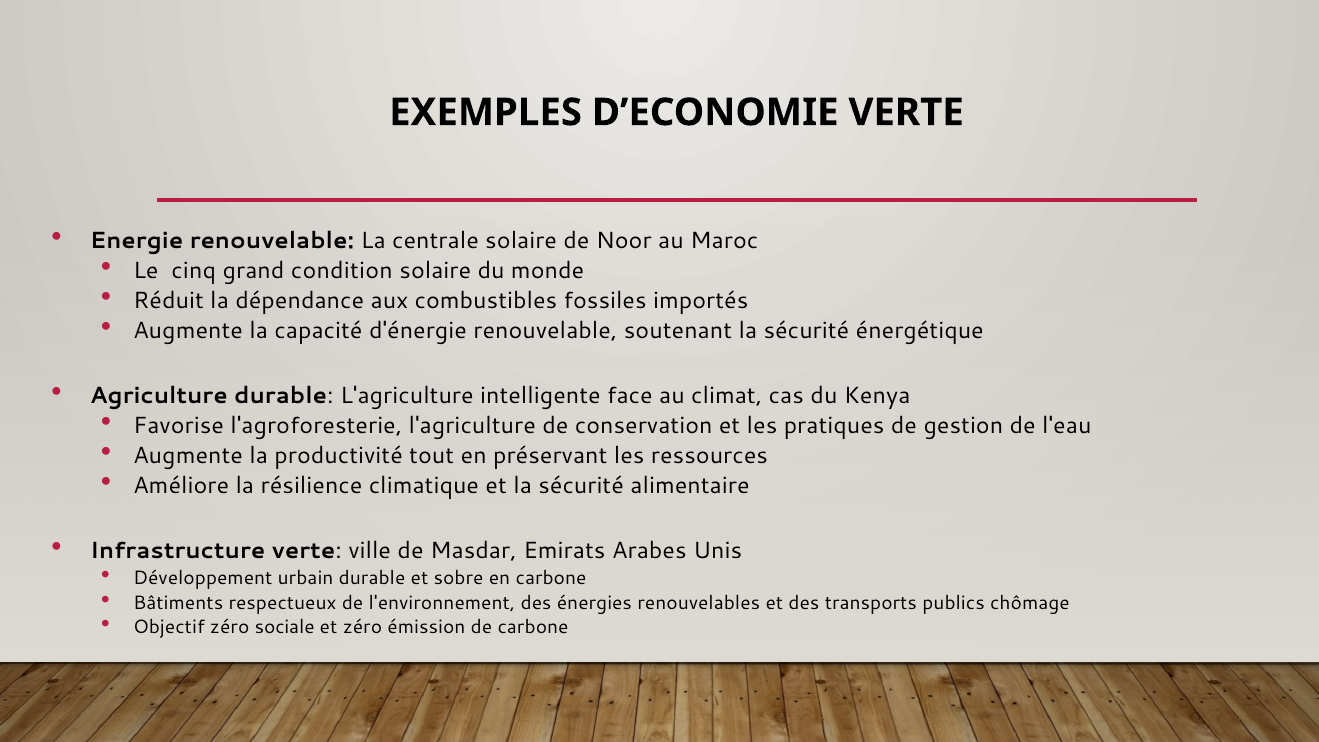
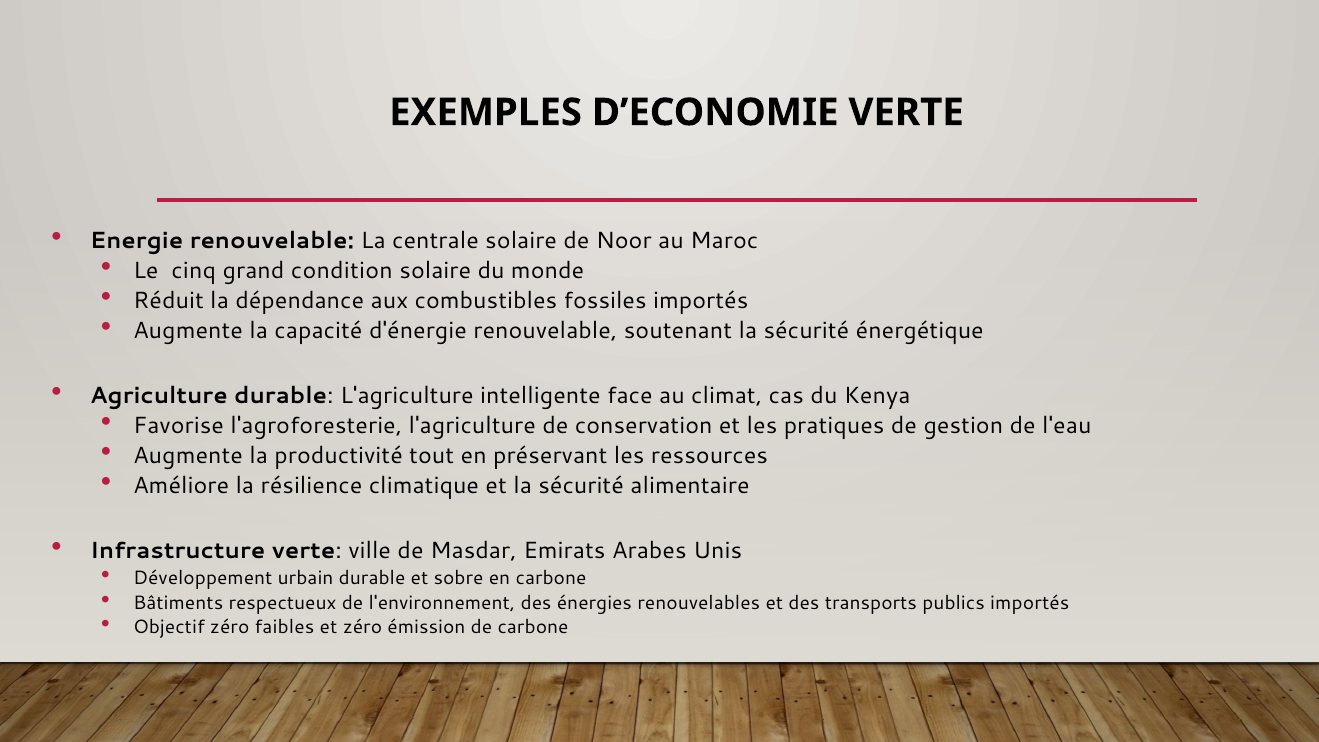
publics chômage: chômage -> importés (1030, 603)
sociale: sociale -> faibles (284, 627)
